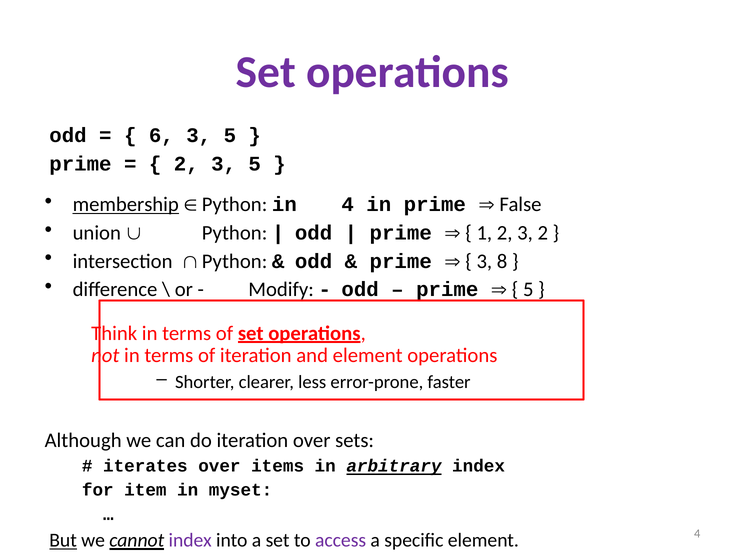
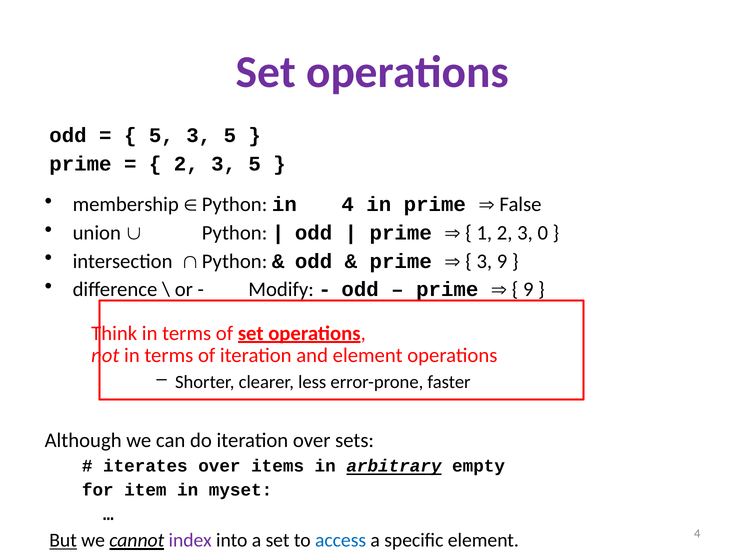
6: 6 -> 5 (161, 136)
membership underline: present -> none (126, 204)
3 2: 2 -> 0 (543, 233)
3 8: 8 -> 9 (502, 261)
5: 5 -> 9 (528, 289)
arbitrary index: index -> empty (479, 466)
access colour: purple -> blue (341, 540)
